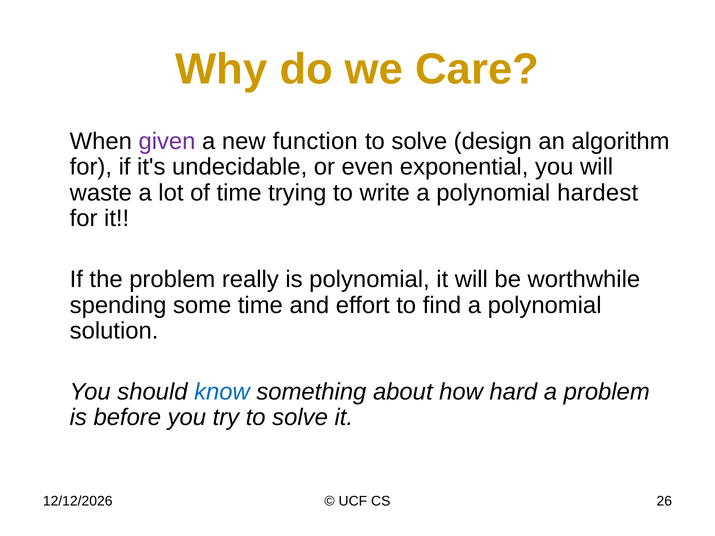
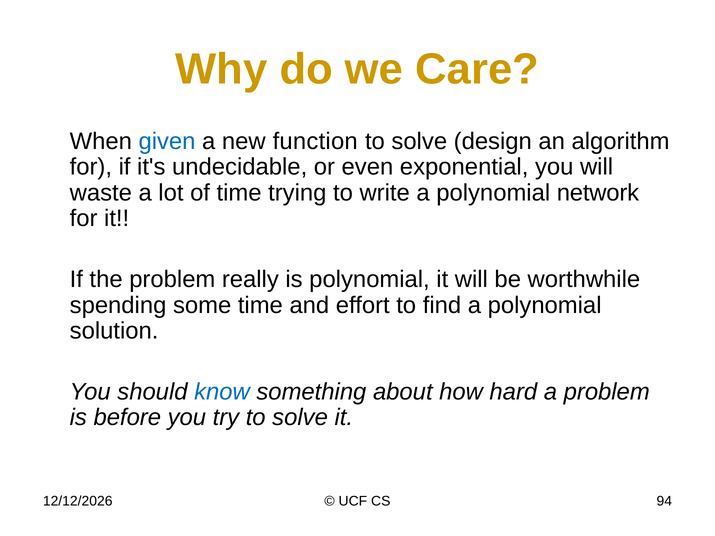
given colour: purple -> blue (167, 141)
hardest: hardest -> network (598, 193)
26: 26 -> 94 (664, 501)
